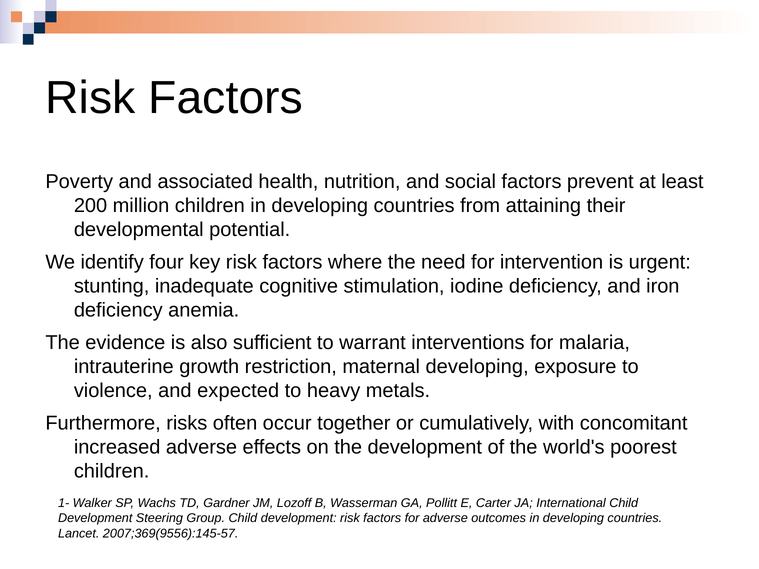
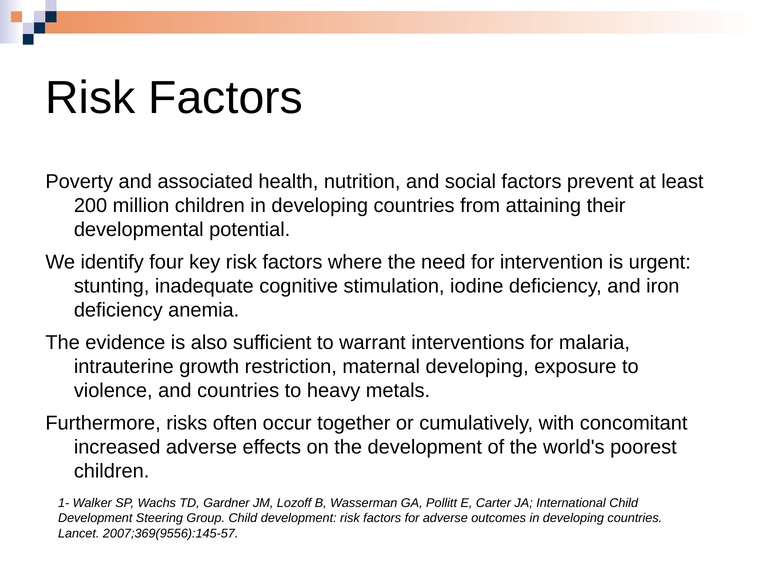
and expected: expected -> countries (238, 391)
